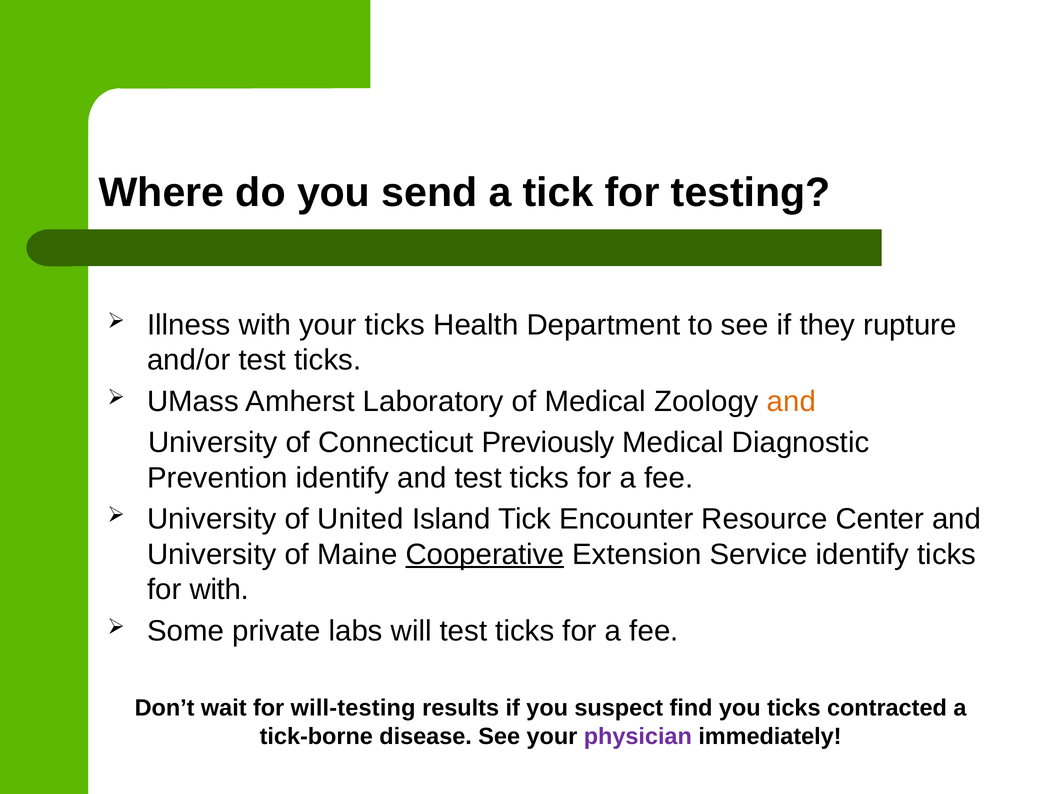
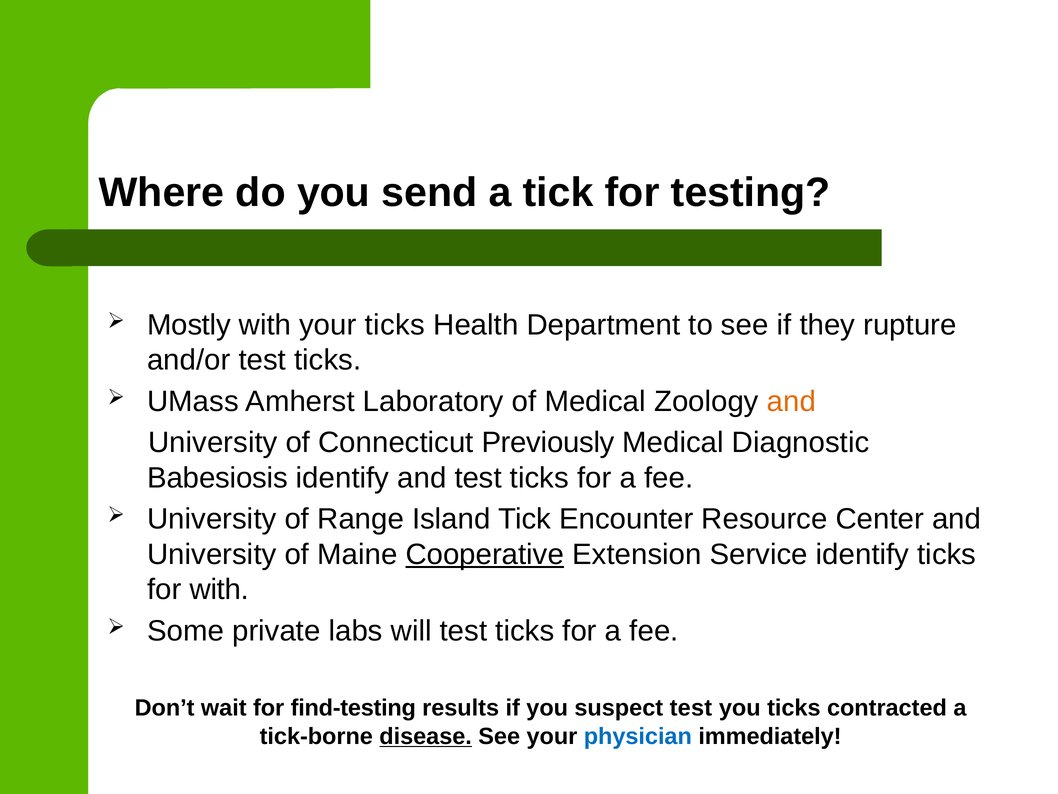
Illness: Illness -> Mostly (189, 325)
Prevention: Prevention -> Babesiosis (218, 478)
United: United -> Range (361, 519)
will-testing: will-testing -> find-testing (353, 708)
suspect find: find -> test (691, 708)
disease underline: none -> present (426, 736)
physician colour: purple -> blue (638, 736)
